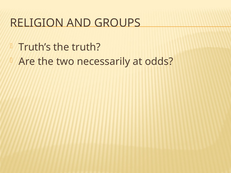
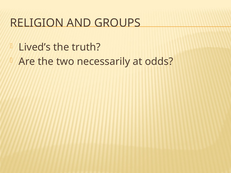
Truth’s: Truth’s -> Lived’s (35, 47)
